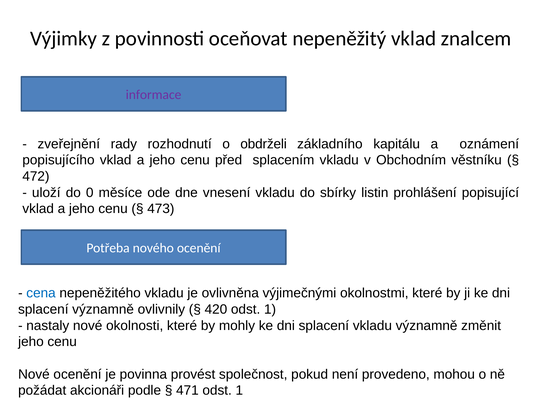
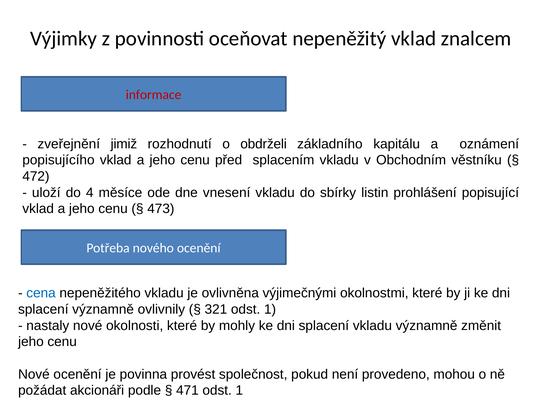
informace colour: purple -> red (154, 95)
rady: rady -> jimiž (124, 144)
0: 0 -> 4 (90, 193)
420: 420 -> 321 (216, 310)
